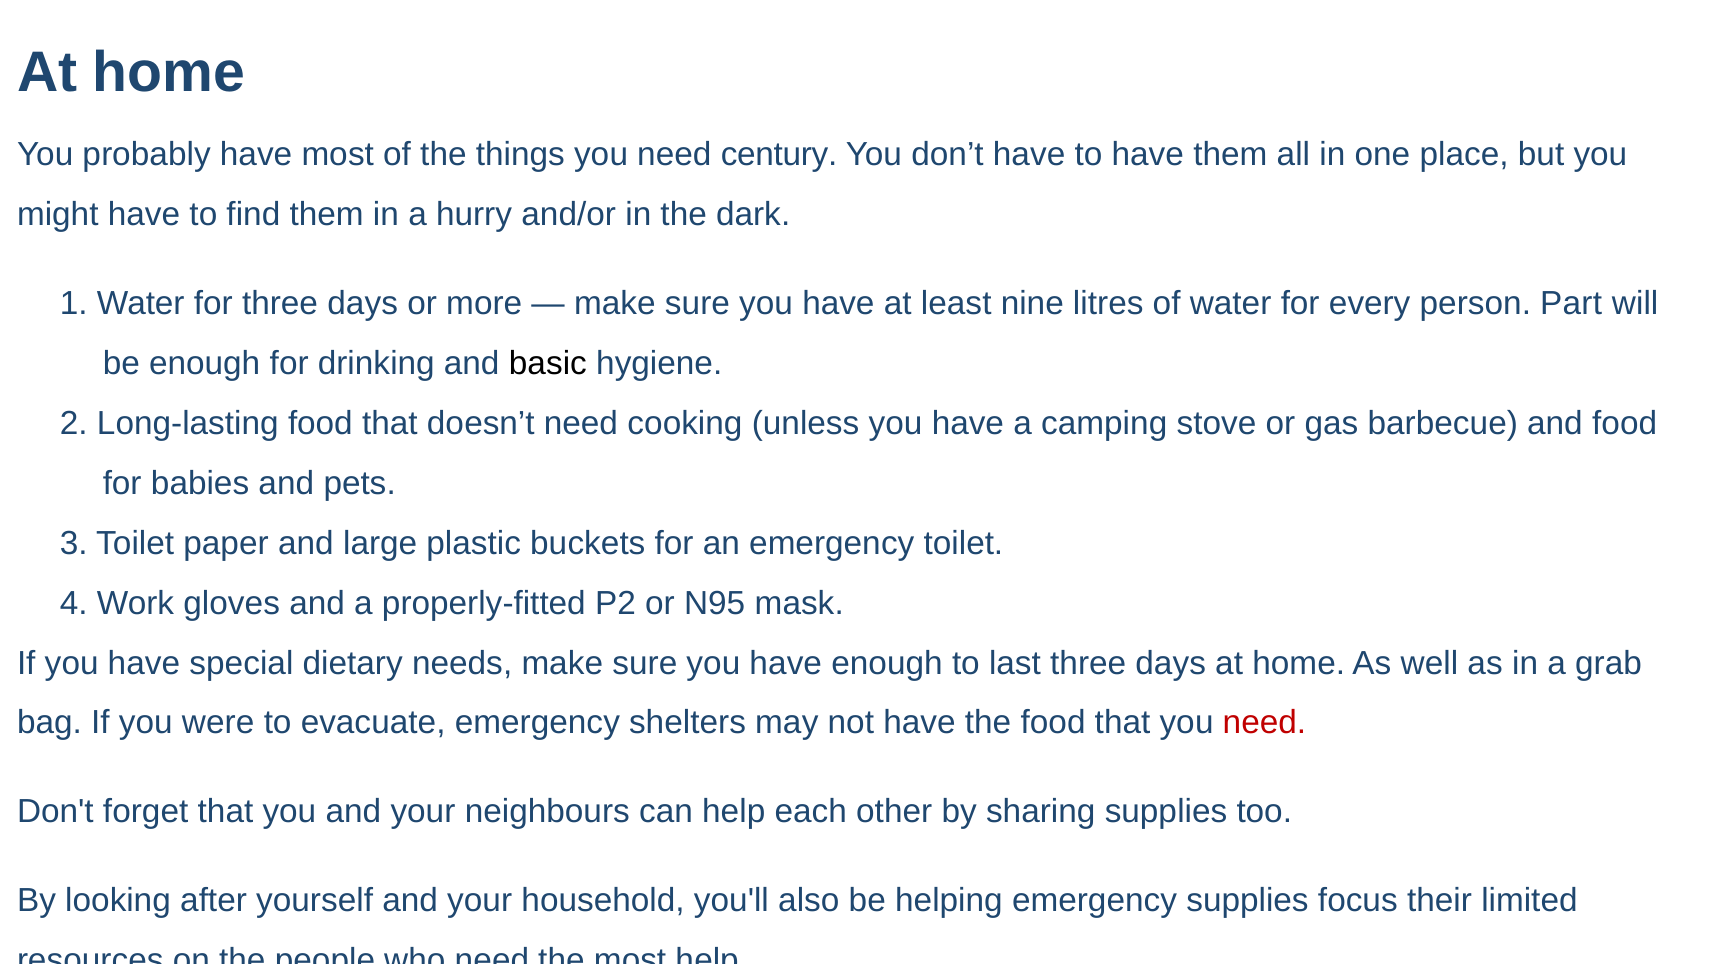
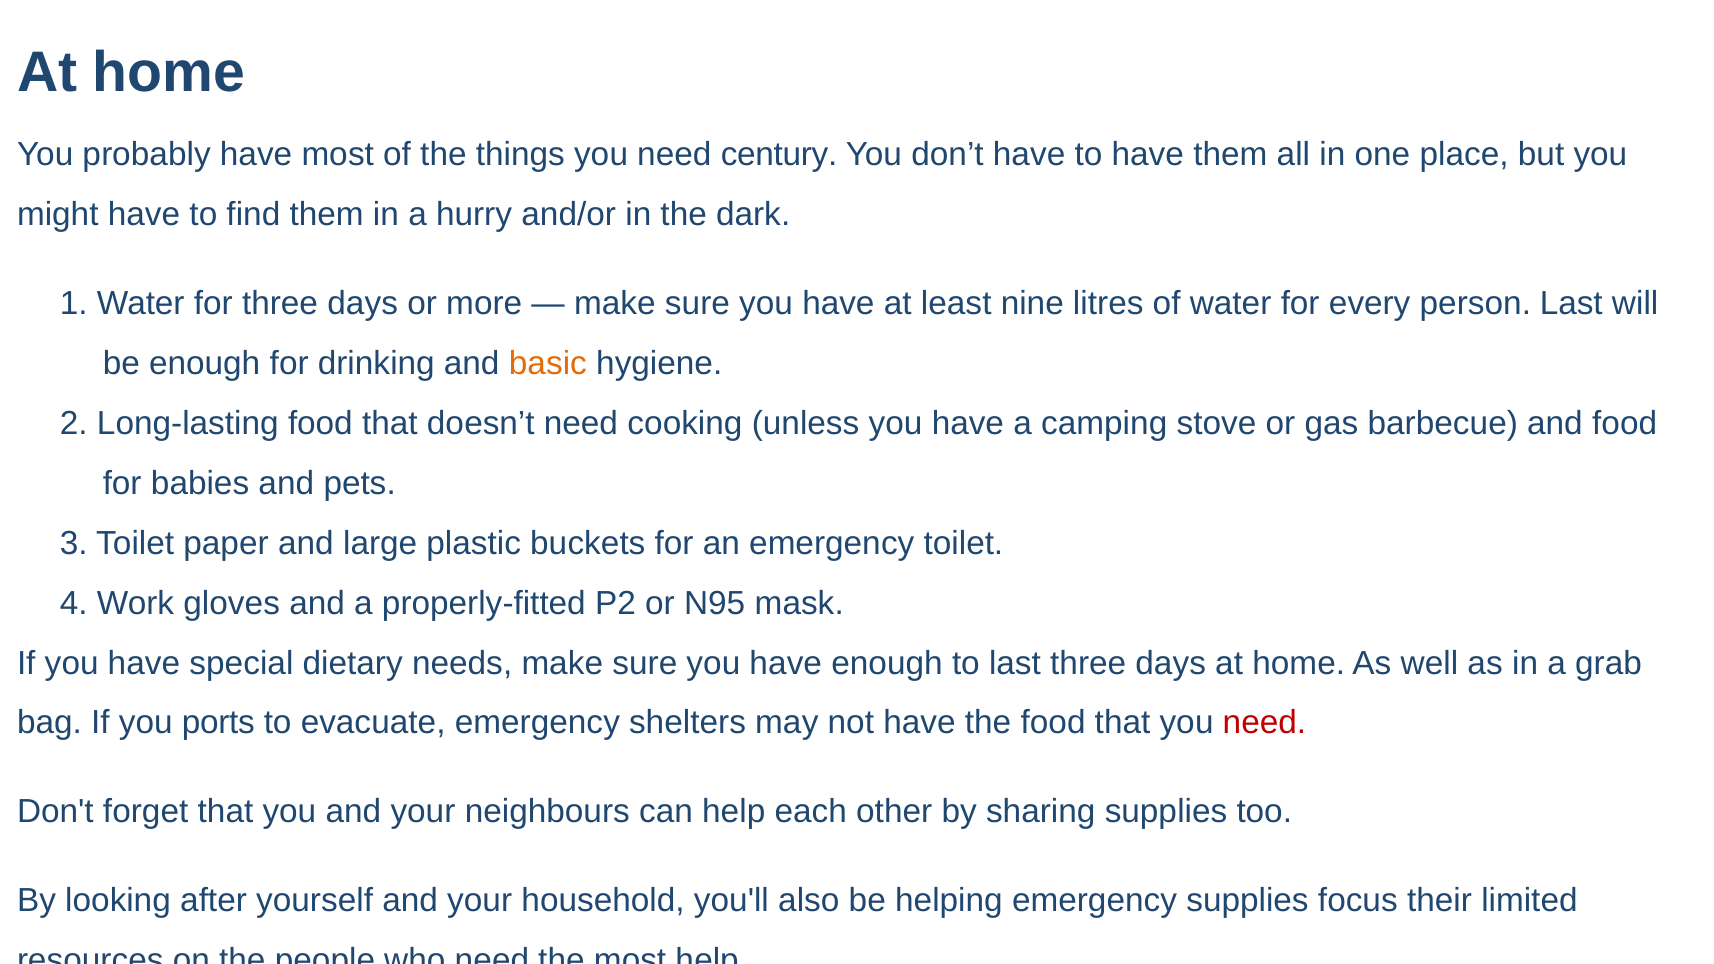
person Part: Part -> Last (1571, 303)
basic colour: black -> orange (548, 363)
were: were -> ports (218, 723)
